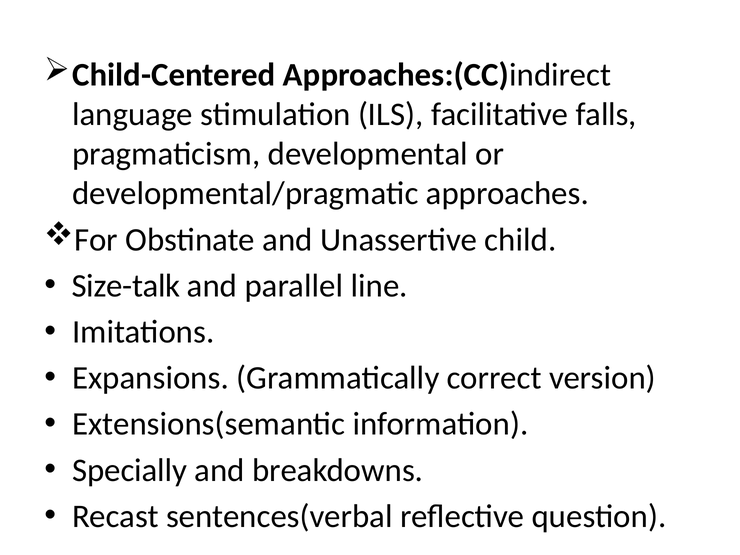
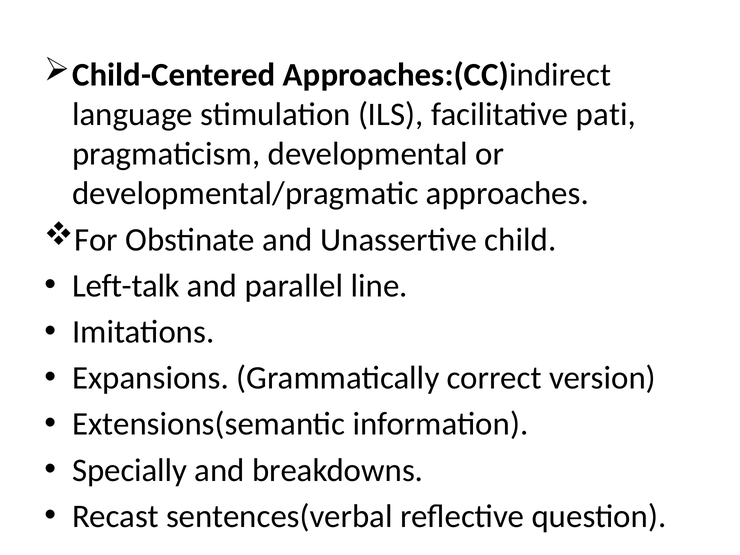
falls: falls -> pati (606, 115)
Size-talk: Size-talk -> Left-talk (126, 286)
